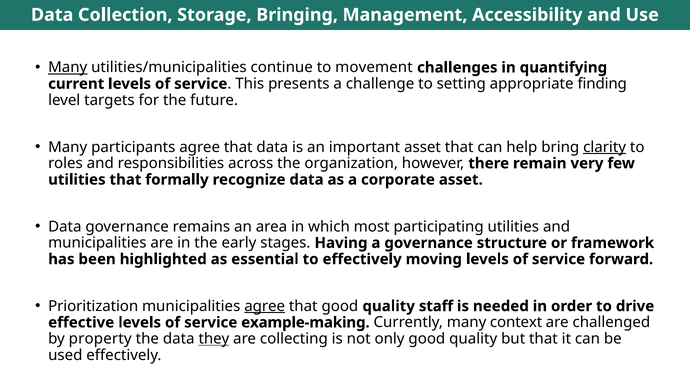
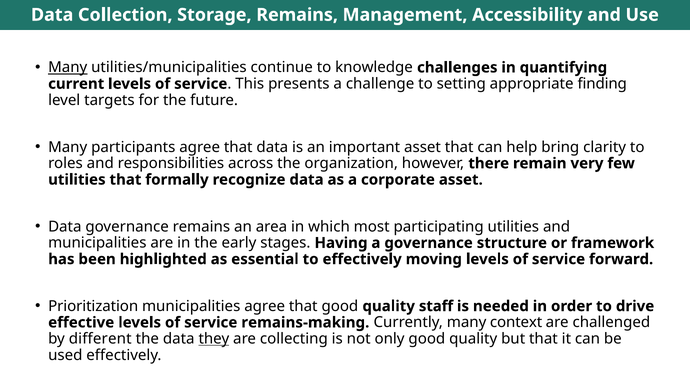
Storage Bringing: Bringing -> Remains (297, 15)
movement: movement -> knowledge (374, 68)
clarity underline: present -> none (605, 147)
agree underline: present -> none (265, 306)
example-making: example-making -> remains-making (305, 323)
property: property -> different (100, 339)
